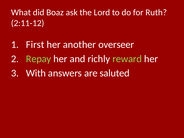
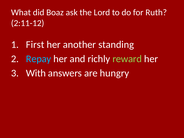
overseer: overseer -> standing (116, 45)
Repay colour: light green -> light blue (39, 59)
saluted: saluted -> hungry (115, 73)
